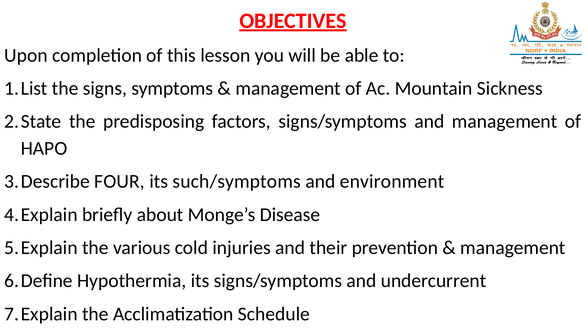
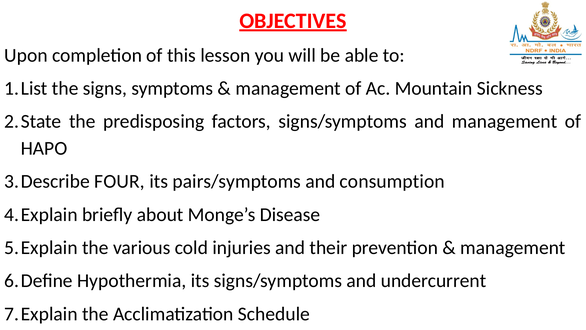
such/symptoms: such/symptoms -> pairs/symptoms (237, 181)
environment: environment -> consumption (392, 181)
